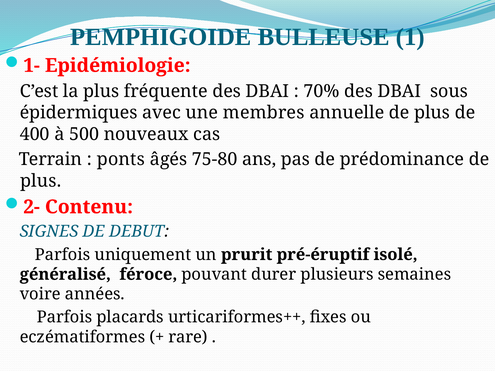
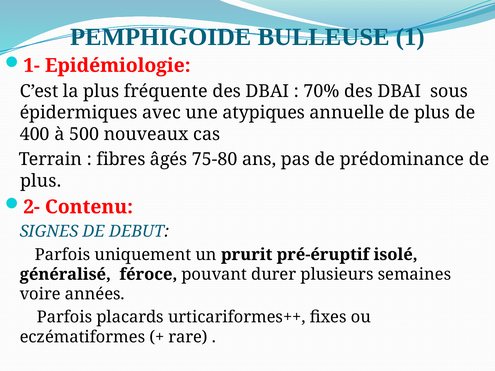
membres: membres -> atypiques (264, 113)
ponts: ponts -> fibres (121, 159)
